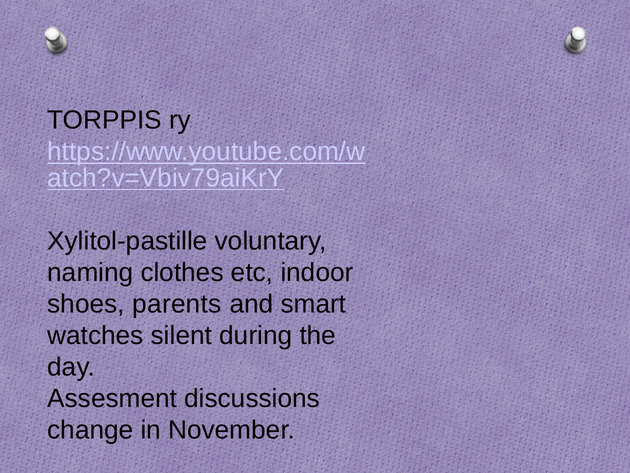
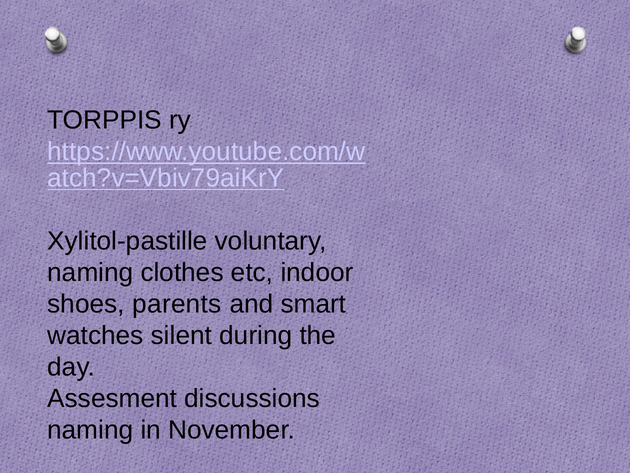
change: change -> naming (90, 430)
